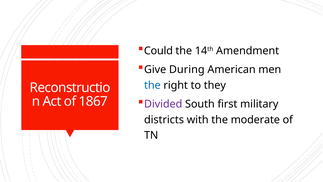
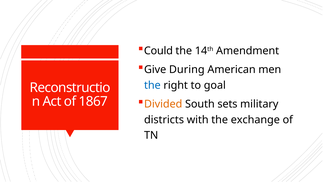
they: they -> goal (215, 85)
Divided colour: purple -> orange (163, 104)
first: first -> sets (227, 104)
moderate: moderate -> exchange (255, 119)
